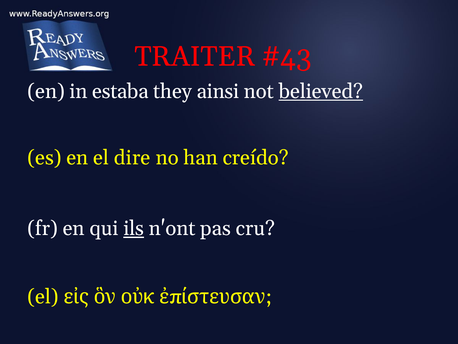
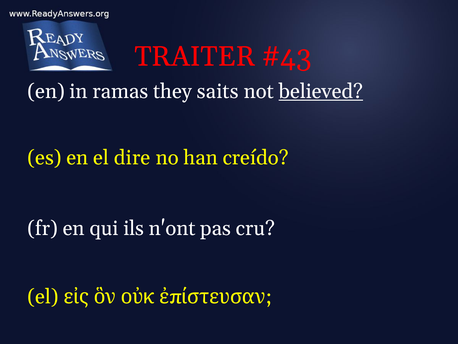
estaba: estaba -> ramas (120, 91)
ainsi: ainsi -> saits (218, 91)
ils underline: present -> none (134, 228)
